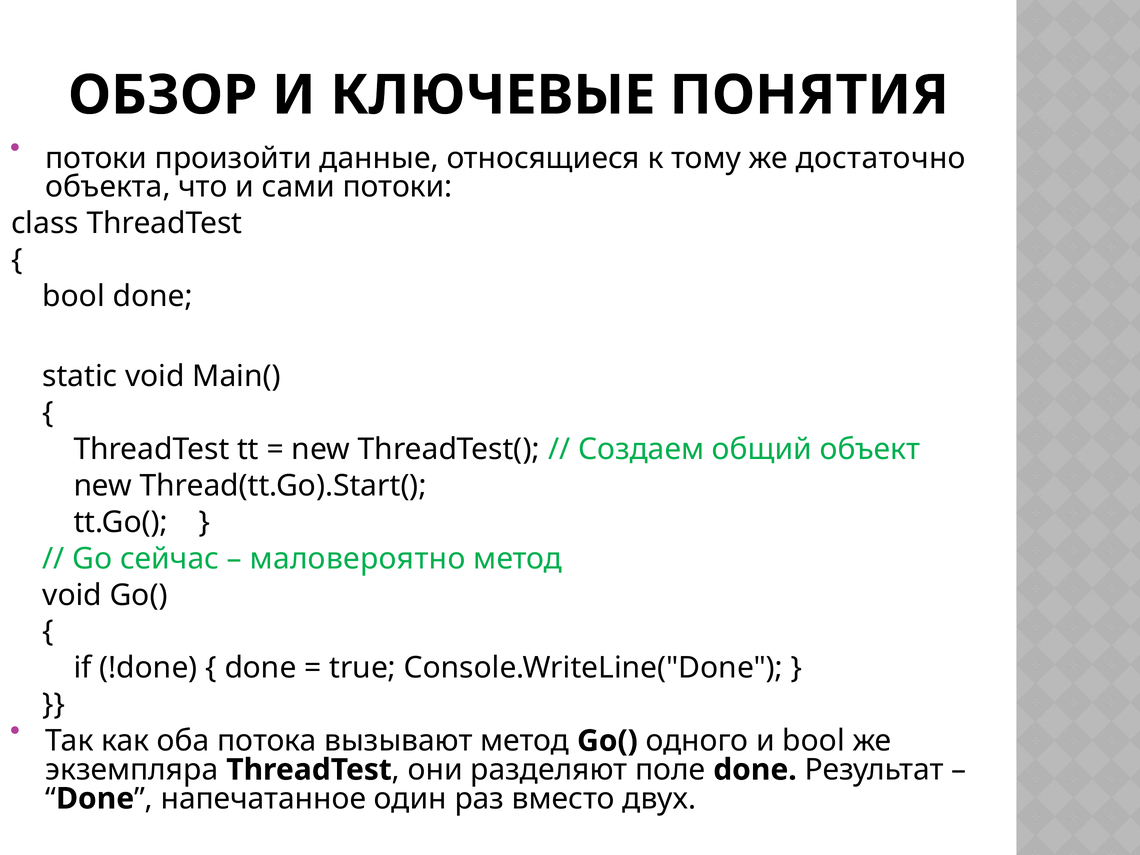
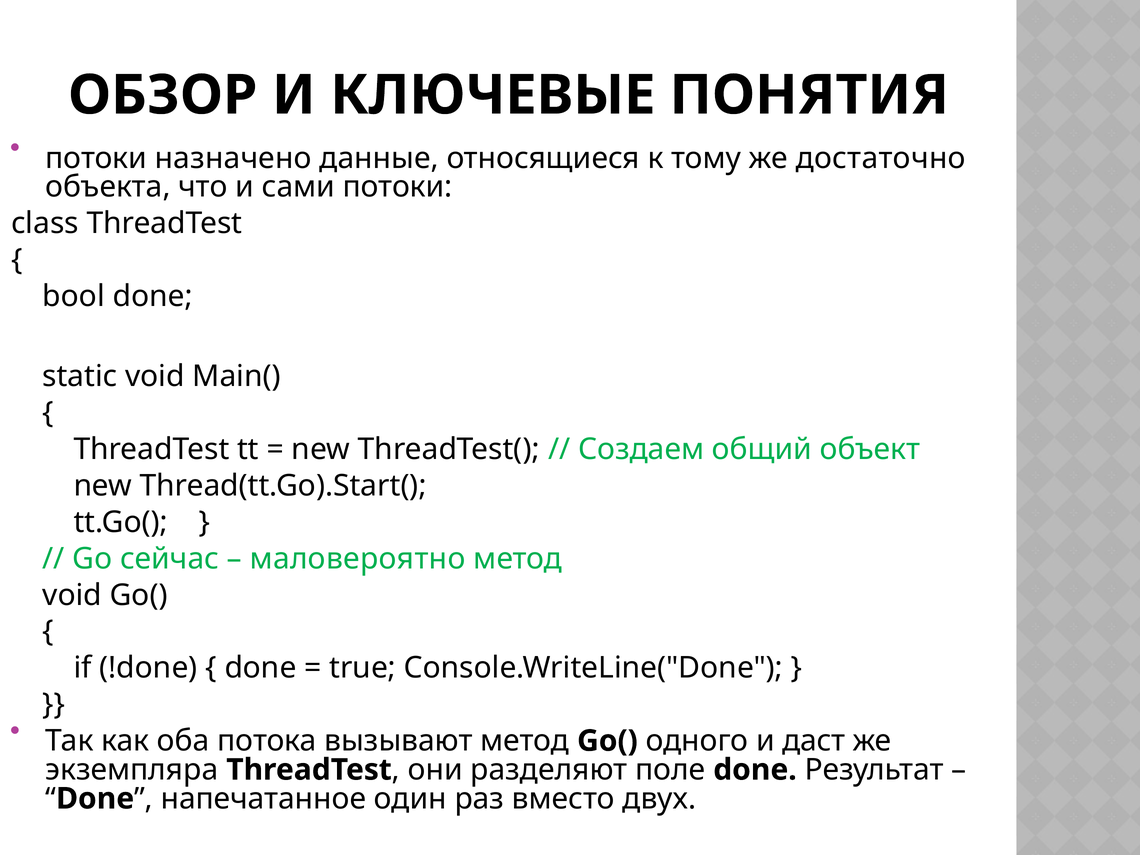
произойти: произойти -> назначено (233, 158)
и bool: bool -> даст (814, 741)
